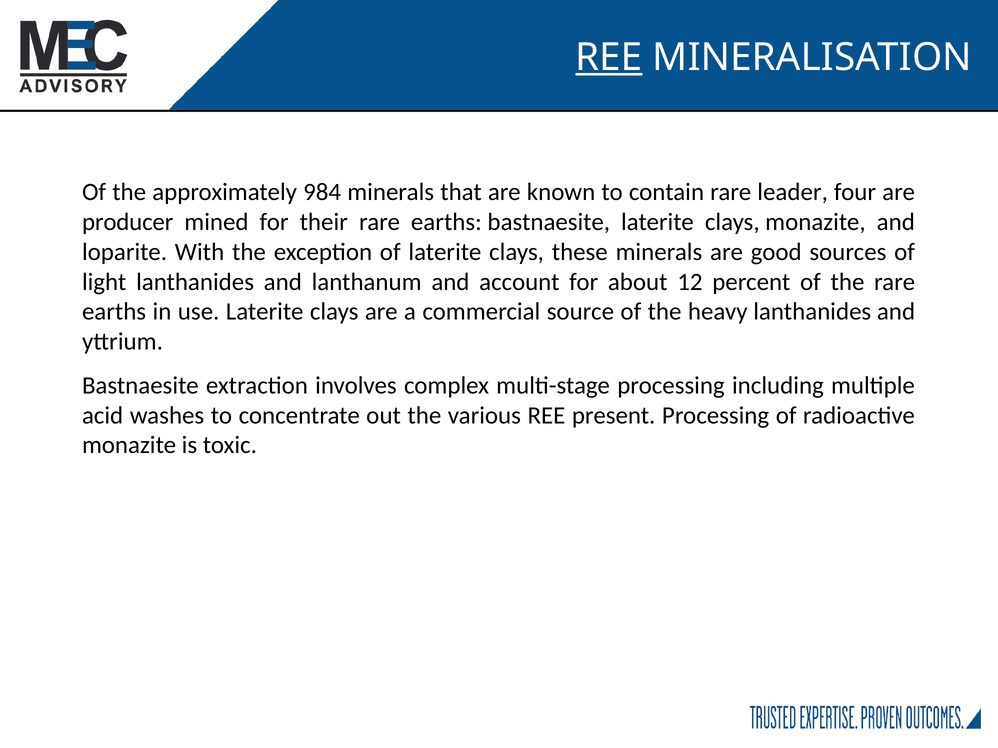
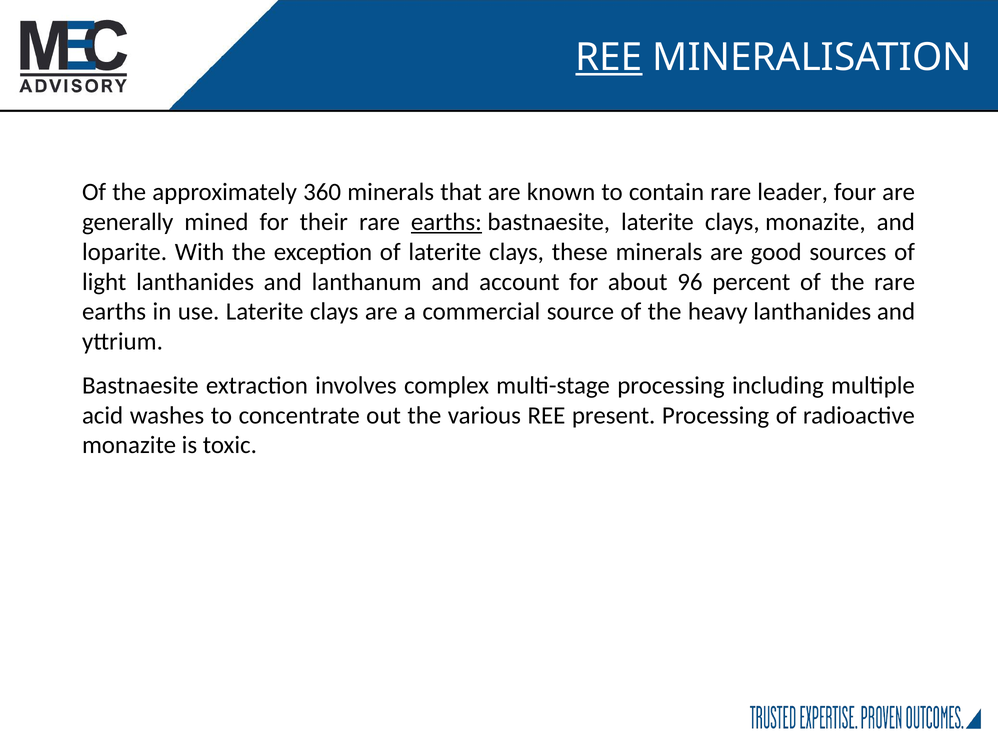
984: 984 -> 360 (322, 192)
producer: producer -> generally (128, 222)
earths underline: none -> present (446, 222)
12: 12 -> 96 (690, 282)
